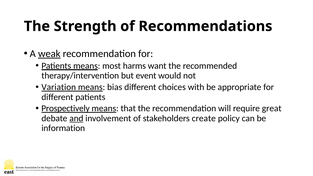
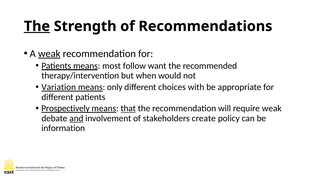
The underline: none -> present (37, 26)
harms: harms -> follow (134, 66)
event: event -> when (146, 76)
bias: bias -> only (115, 87)
that underline: none -> present (128, 109)
require great: great -> weak (272, 109)
